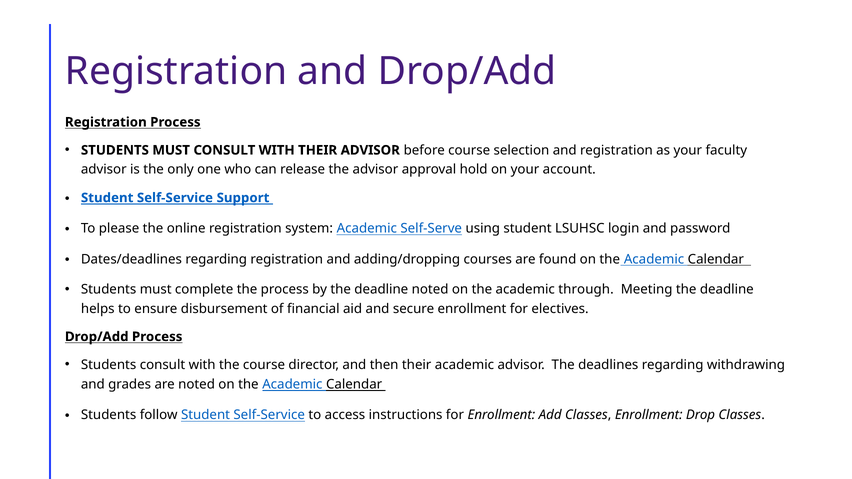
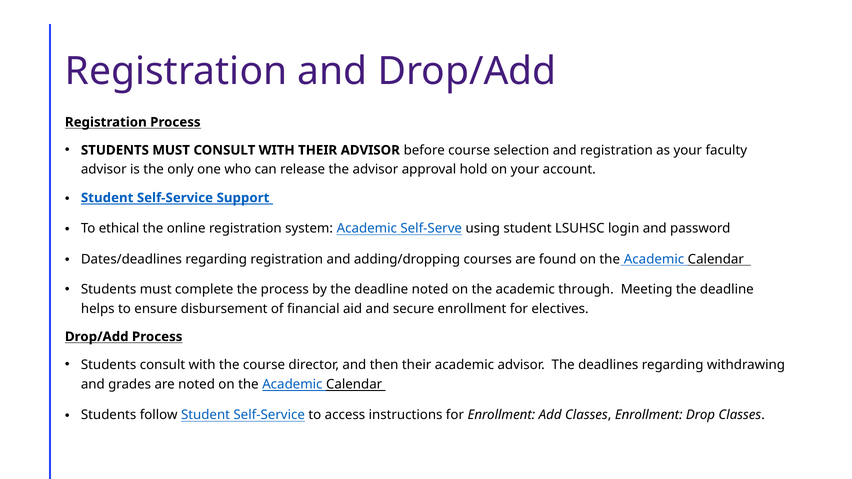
please: please -> ethical (119, 229)
